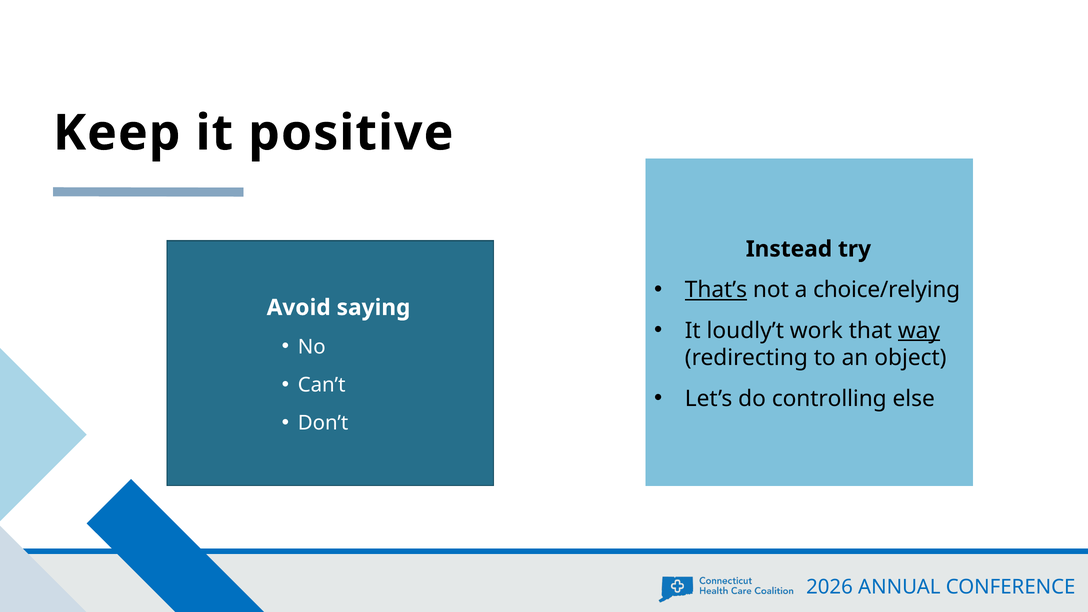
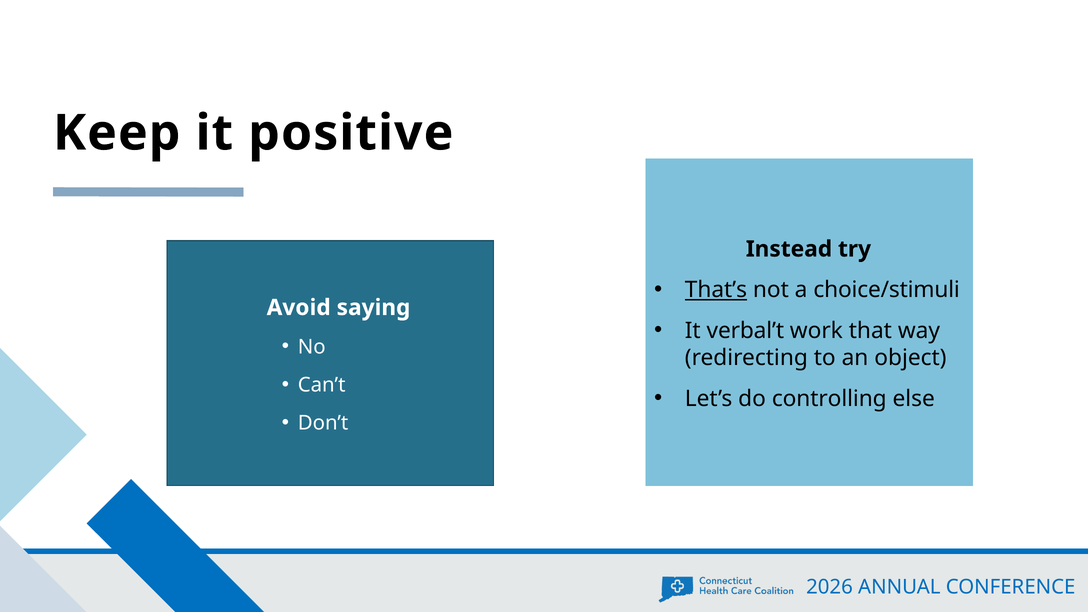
choice/relying: choice/relying -> choice/stimuli (887, 290)
loudly’t: loudly’t -> verbal’t (745, 331)
way underline: present -> none (919, 331)
